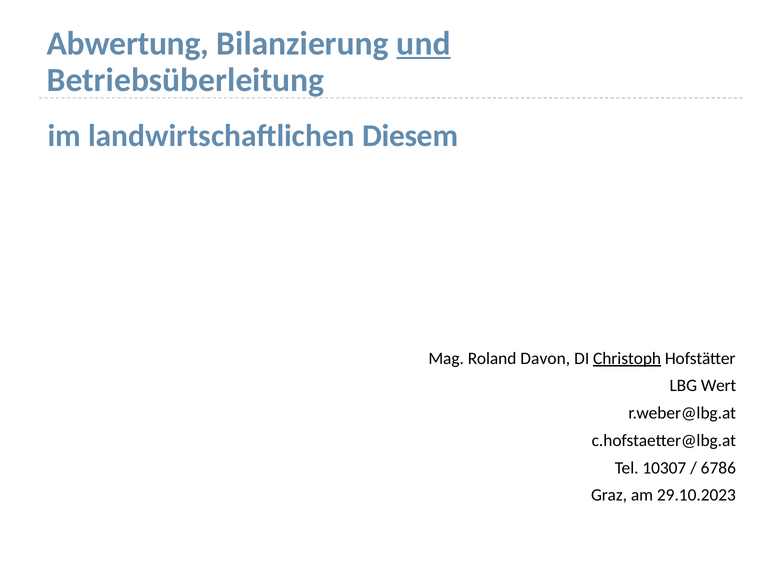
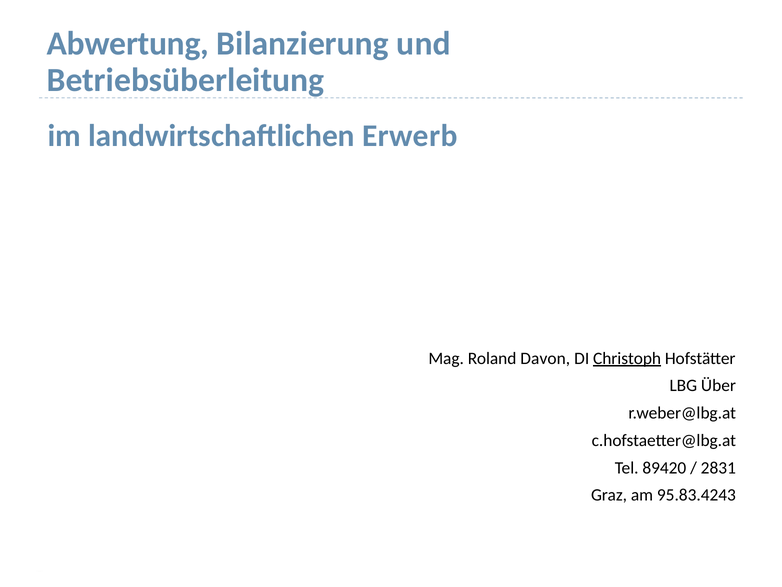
und underline: present -> none (424, 44)
Diesem: Diesem -> Erwerb (410, 136)
Wert: Wert -> Über (718, 385)
10307: 10307 -> 89420 (664, 467)
6786: 6786 -> 2831 (718, 467)
29.10.2023: 29.10.2023 -> 95.83.4243 (696, 495)
